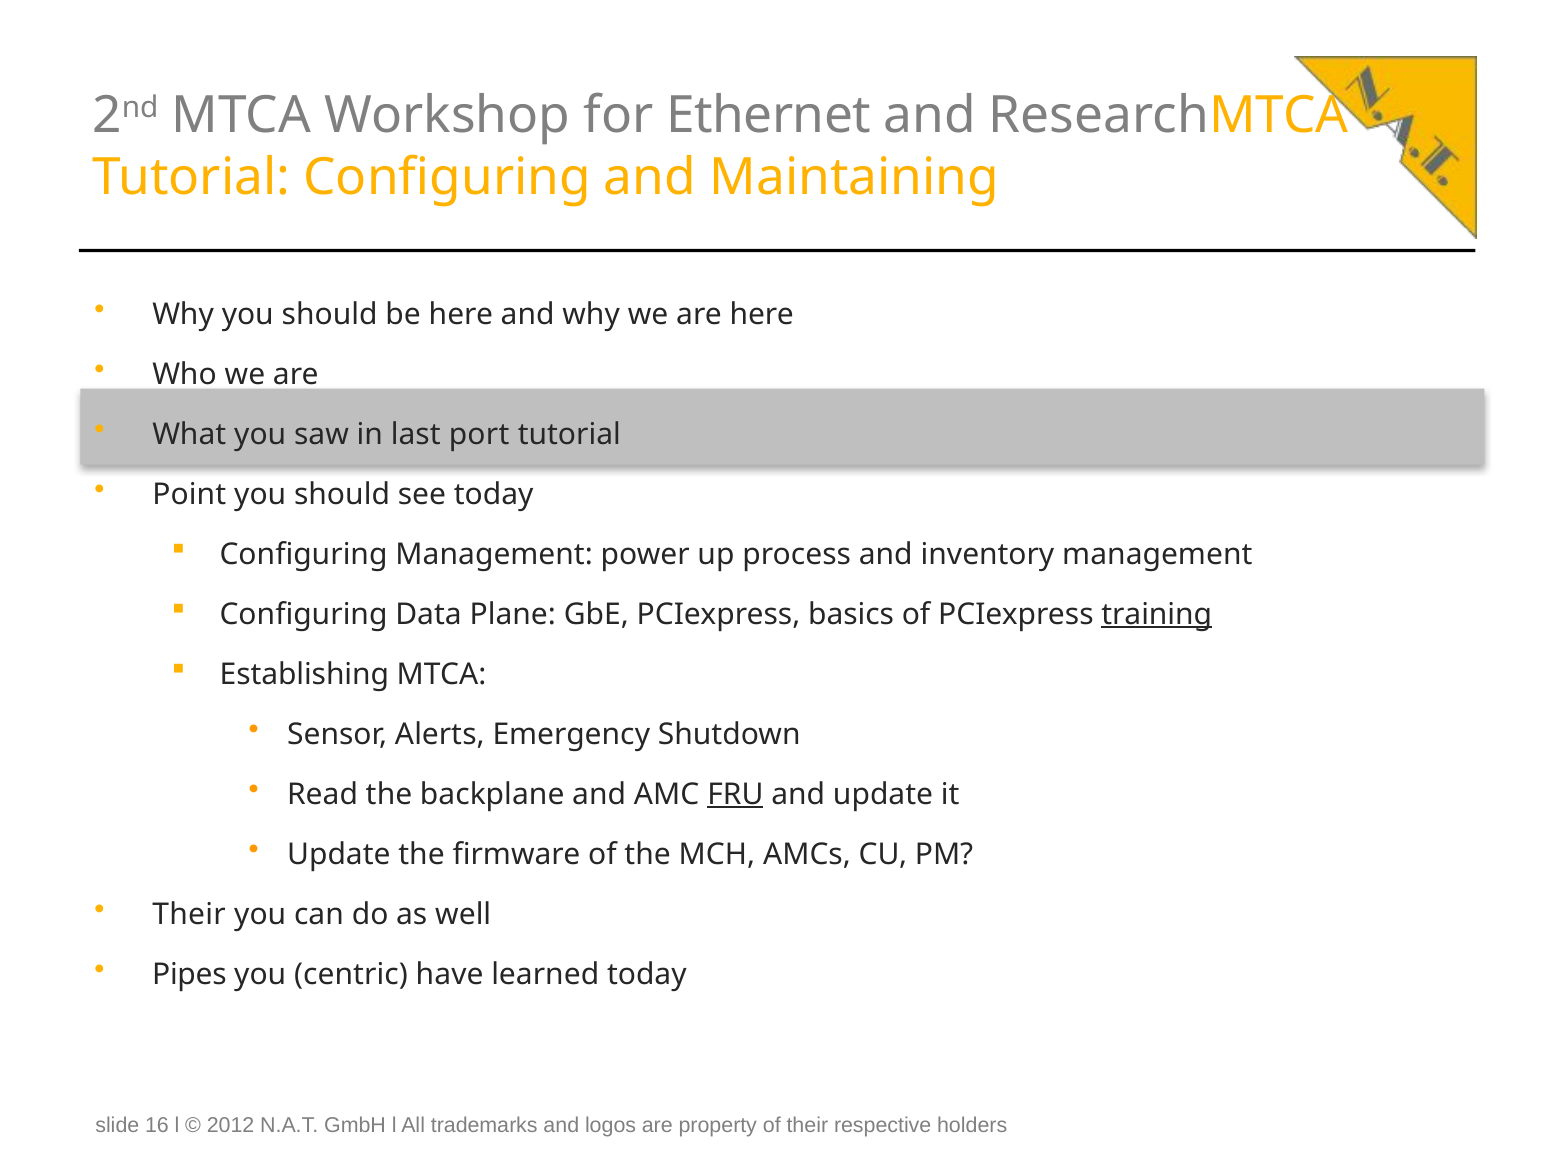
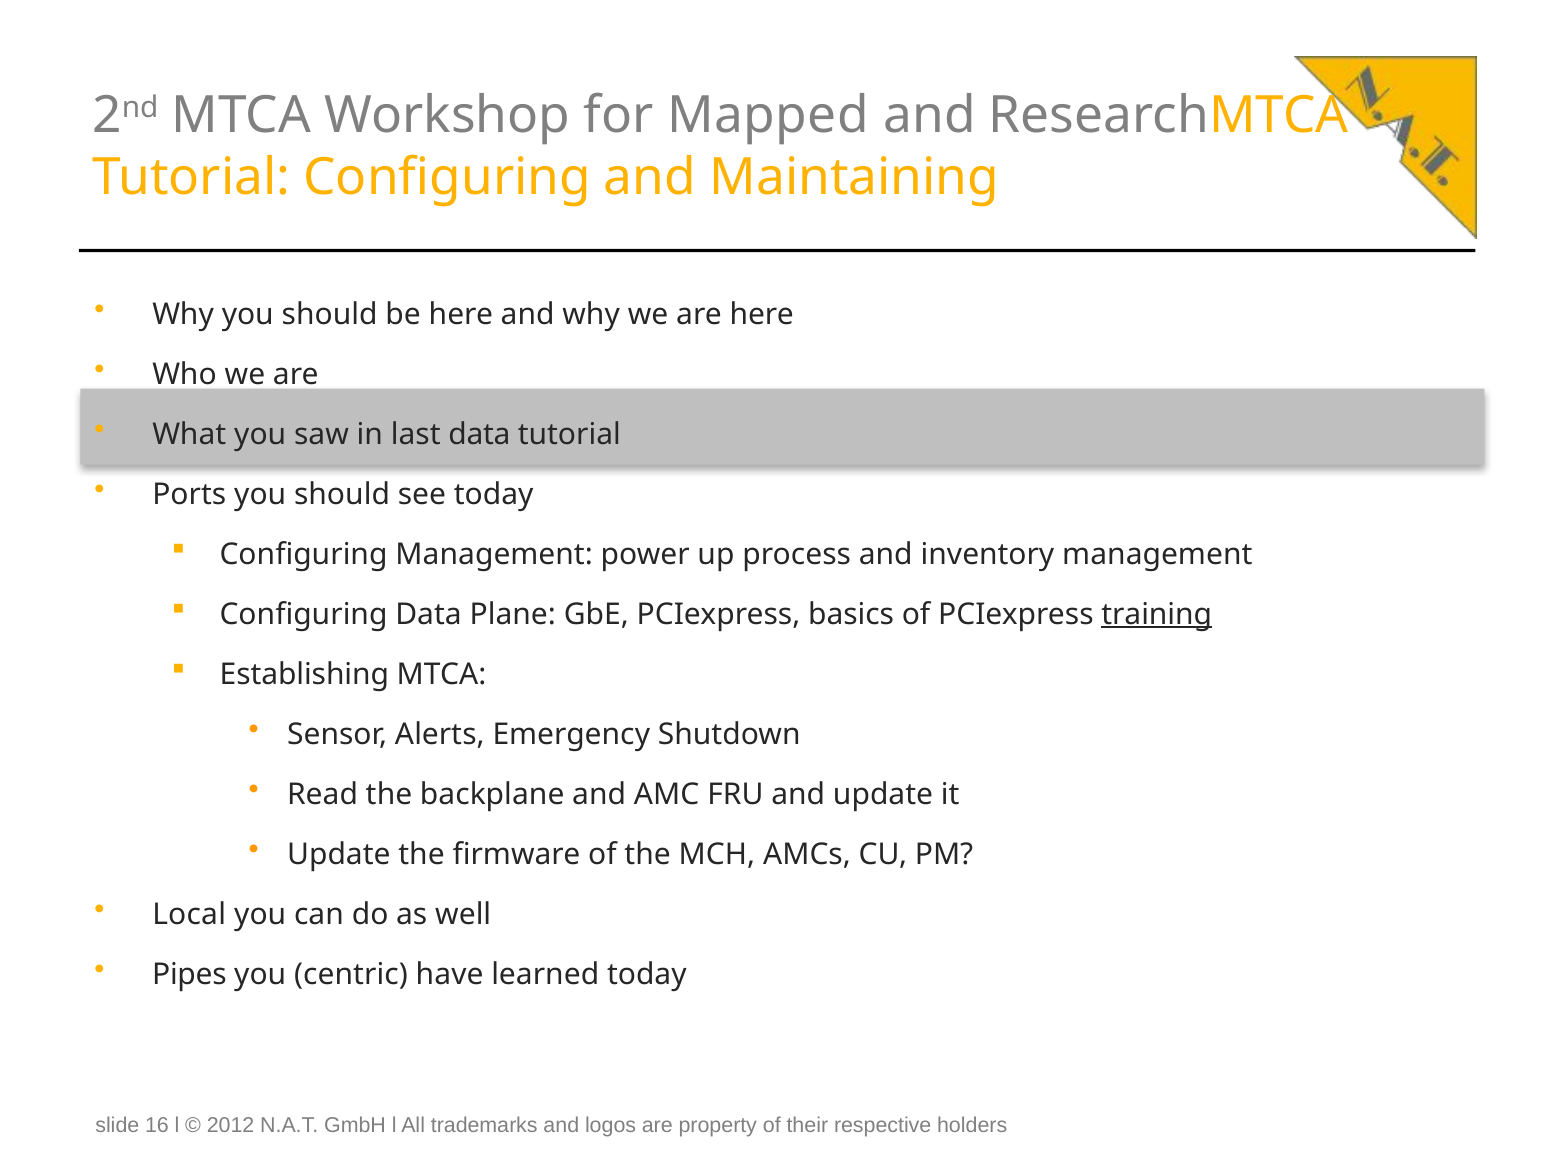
Ethernet: Ethernet -> Mapped (768, 115)
last port: port -> data (479, 434)
Point: Point -> Ports (189, 494)
FRU underline: present -> none (735, 794)
Their: Their -> Local (189, 914)
